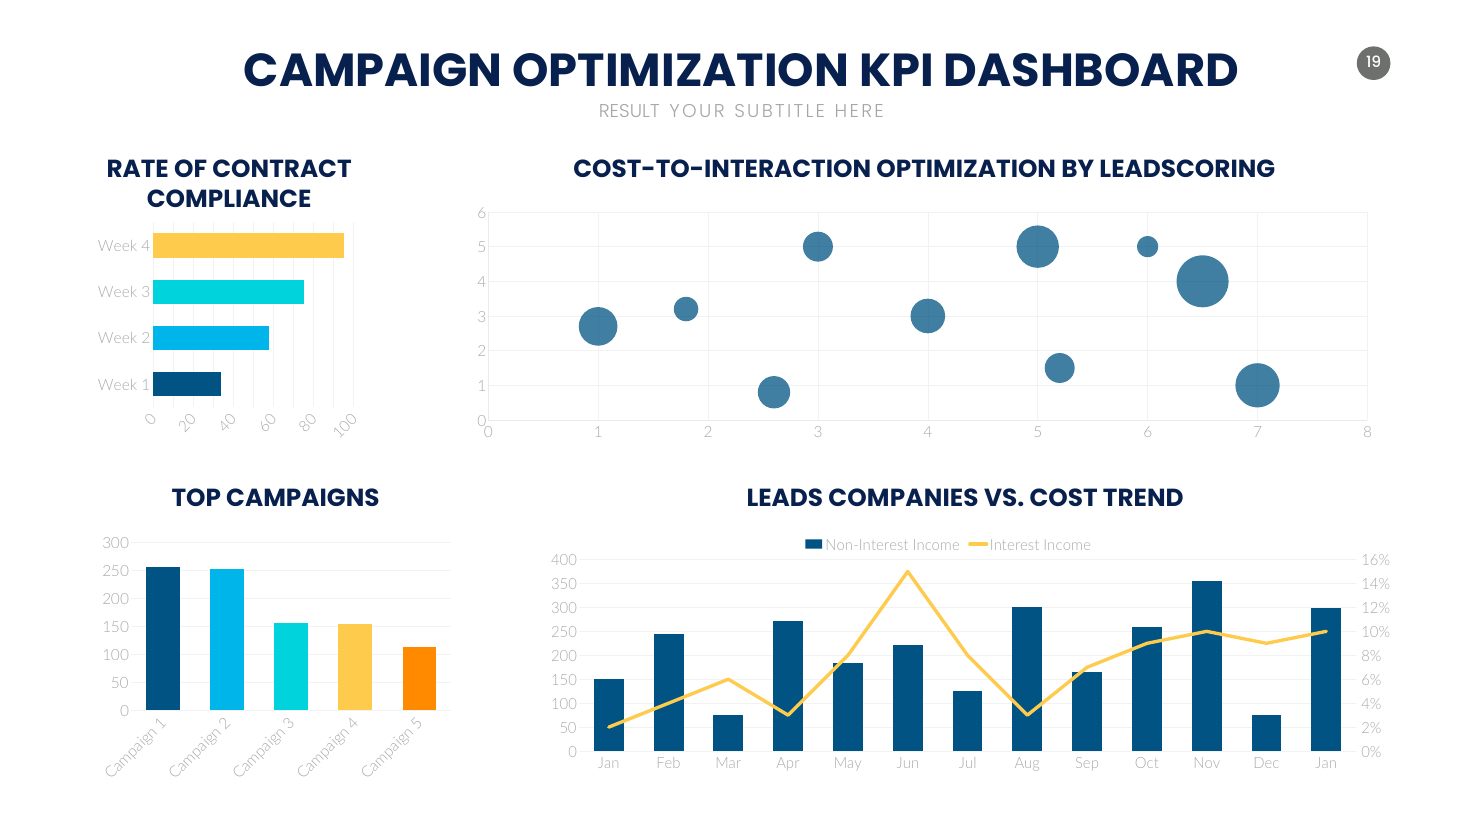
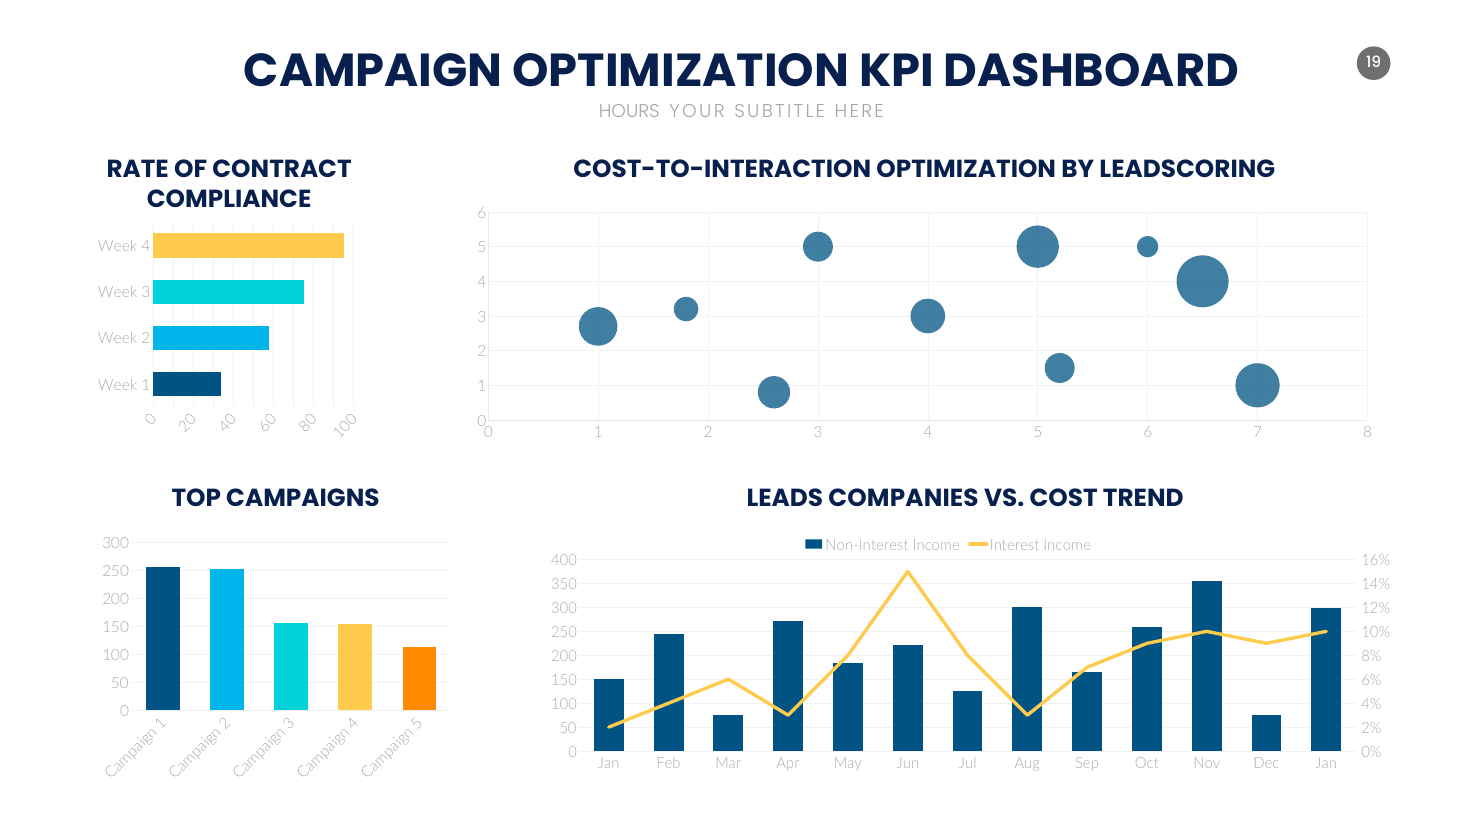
RESULT: RESULT -> HOURS (629, 111)
